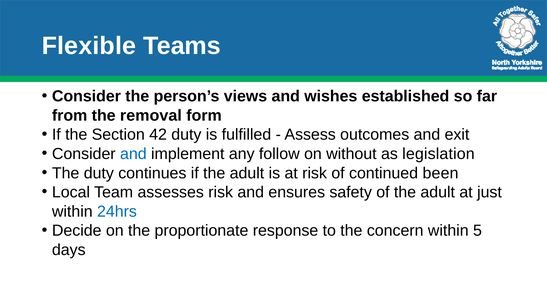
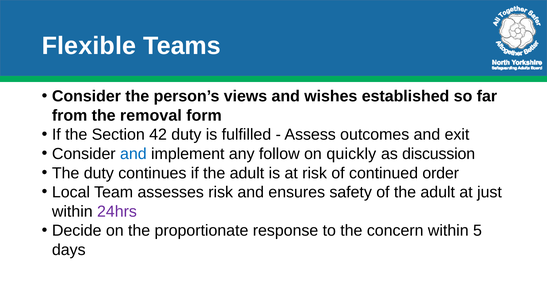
without: without -> quickly (351, 154)
legislation: legislation -> discussion (439, 154)
been: been -> order (441, 173)
24hrs colour: blue -> purple (117, 211)
